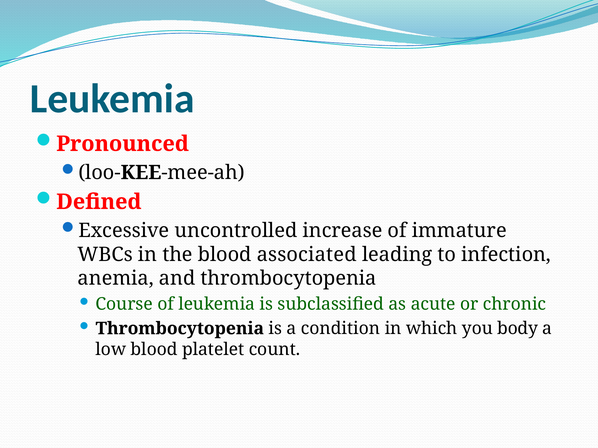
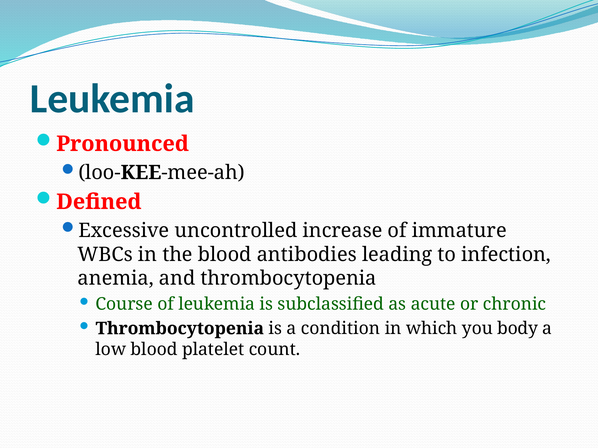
associated: associated -> antibodies (307, 255)
